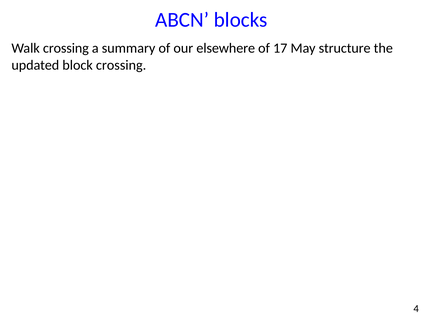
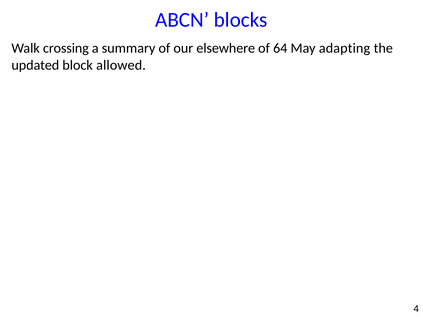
17: 17 -> 64 (280, 48)
structure: structure -> adapting (345, 48)
block crossing: crossing -> allowed (121, 65)
